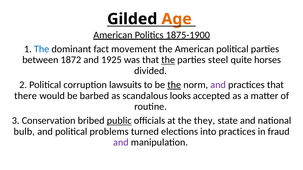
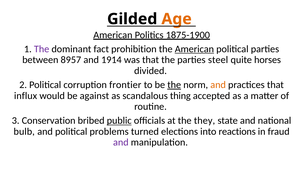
The colour: blue -> purple (42, 49)
movement: movement -> prohibition (134, 49)
American underline: none -> present (194, 49)
1872: 1872 -> 8957 (71, 60)
1925: 1925 -> 1914 (111, 60)
the underline: present -> none (168, 60)
lawsuits: lawsuits -> frontier (125, 85)
and colour: purple -> orange (218, 85)
there: there -> influx (26, 96)
barbed: barbed -> against (94, 96)
looks: looks -> thing (180, 96)
into practices: practices -> reactions (237, 132)
